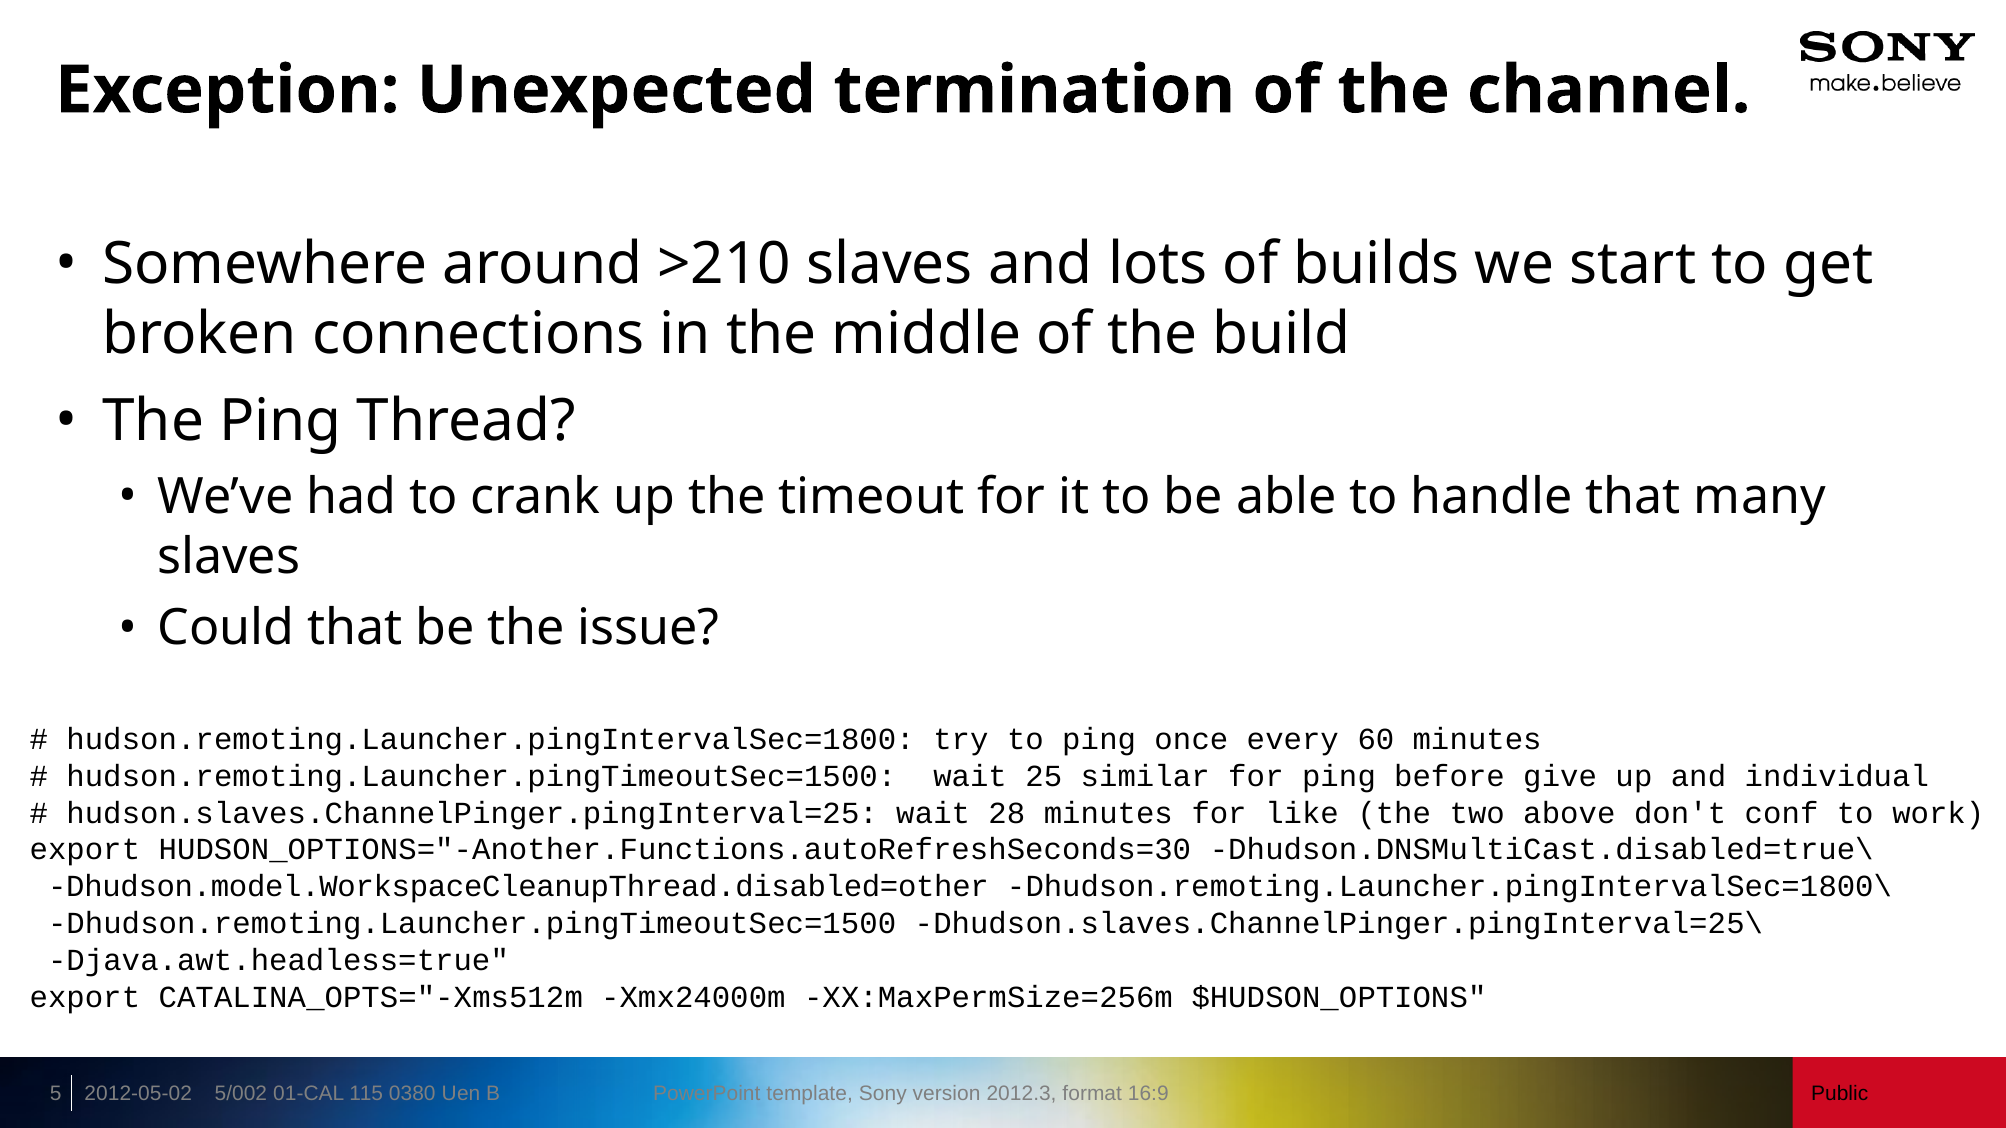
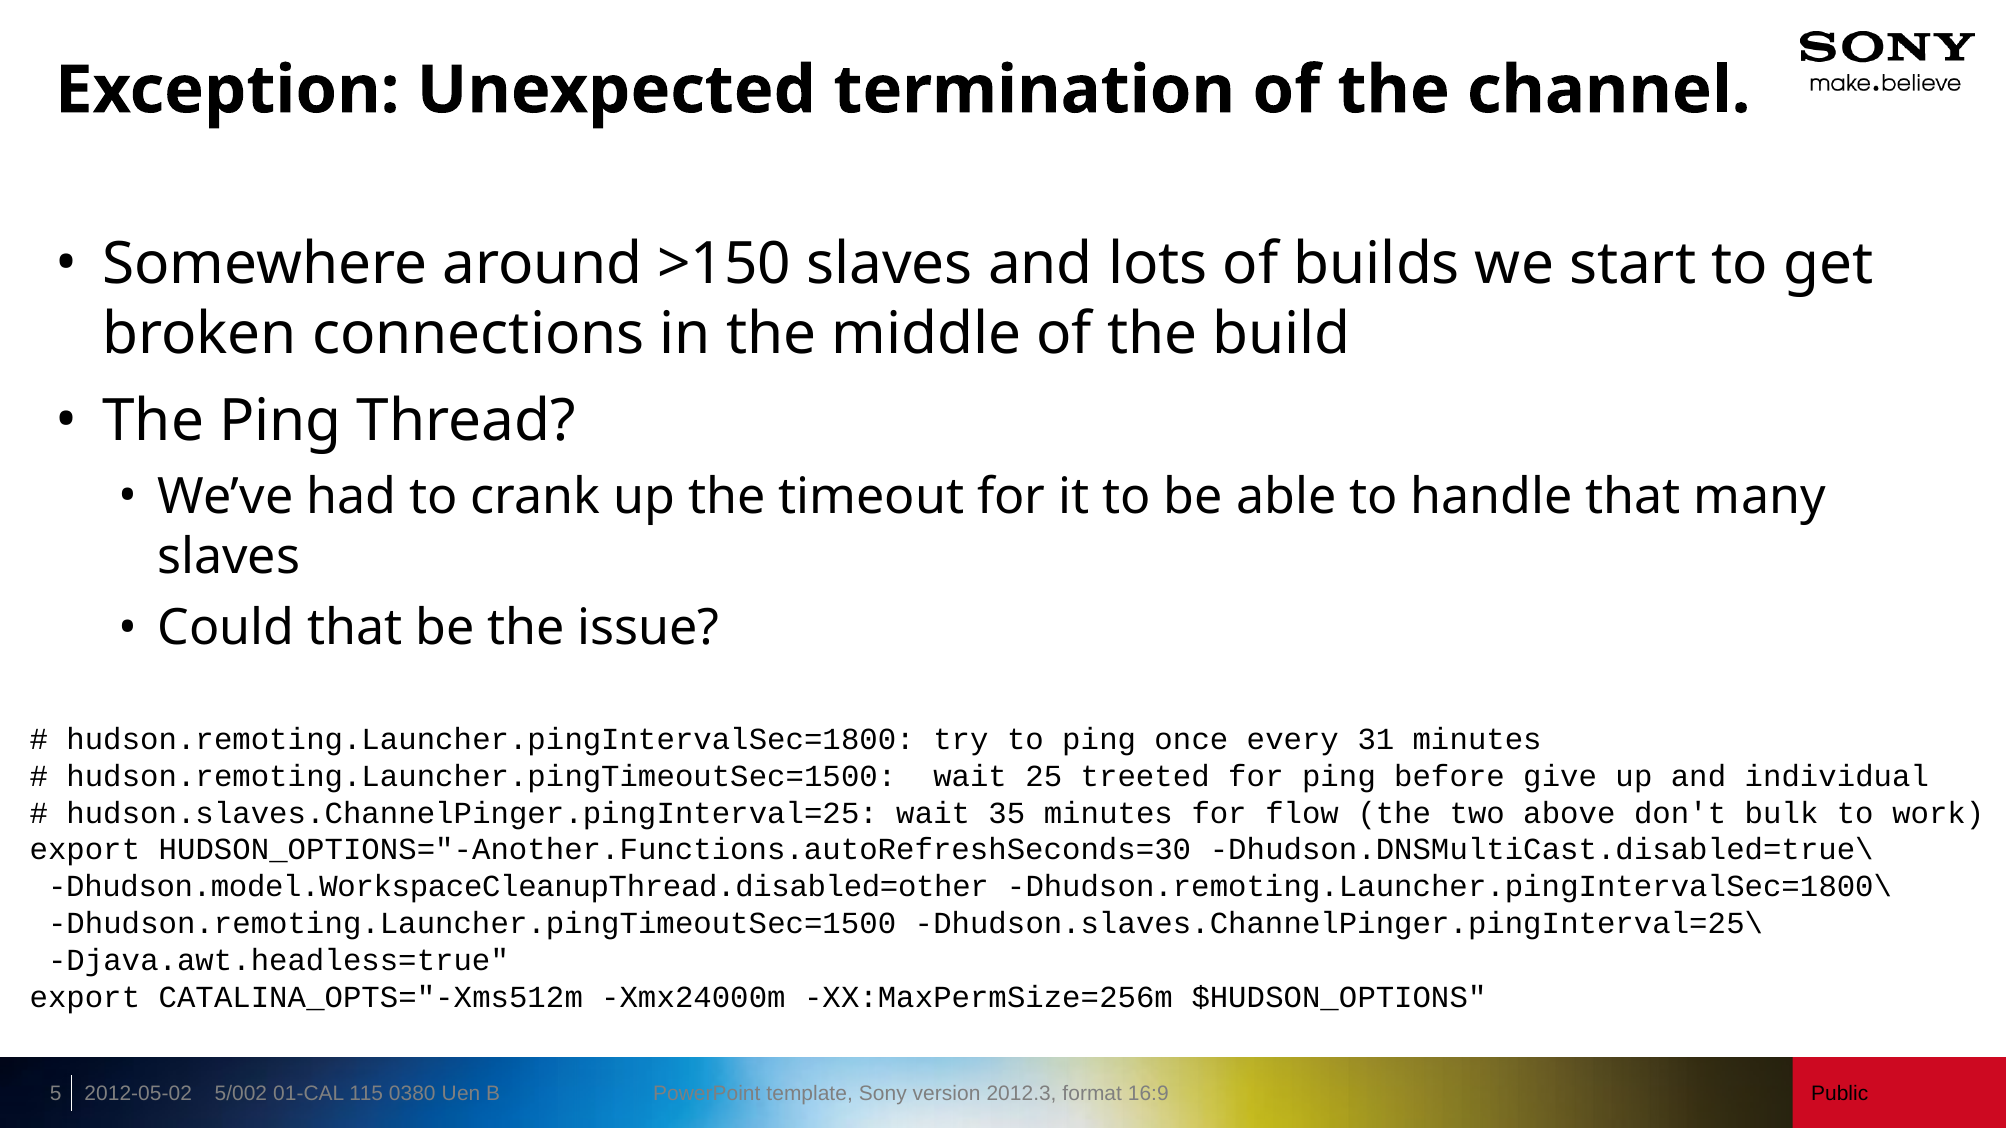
>210: >210 -> >150 (724, 264)
60: 60 -> 31 (1376, 740)
similar: similar -> treeted (1145, 776)
28: 28 -> 35 (1007, 813)
like: like -> flow (1302, 813)
conf: conf -> bulk (1782, 813)
